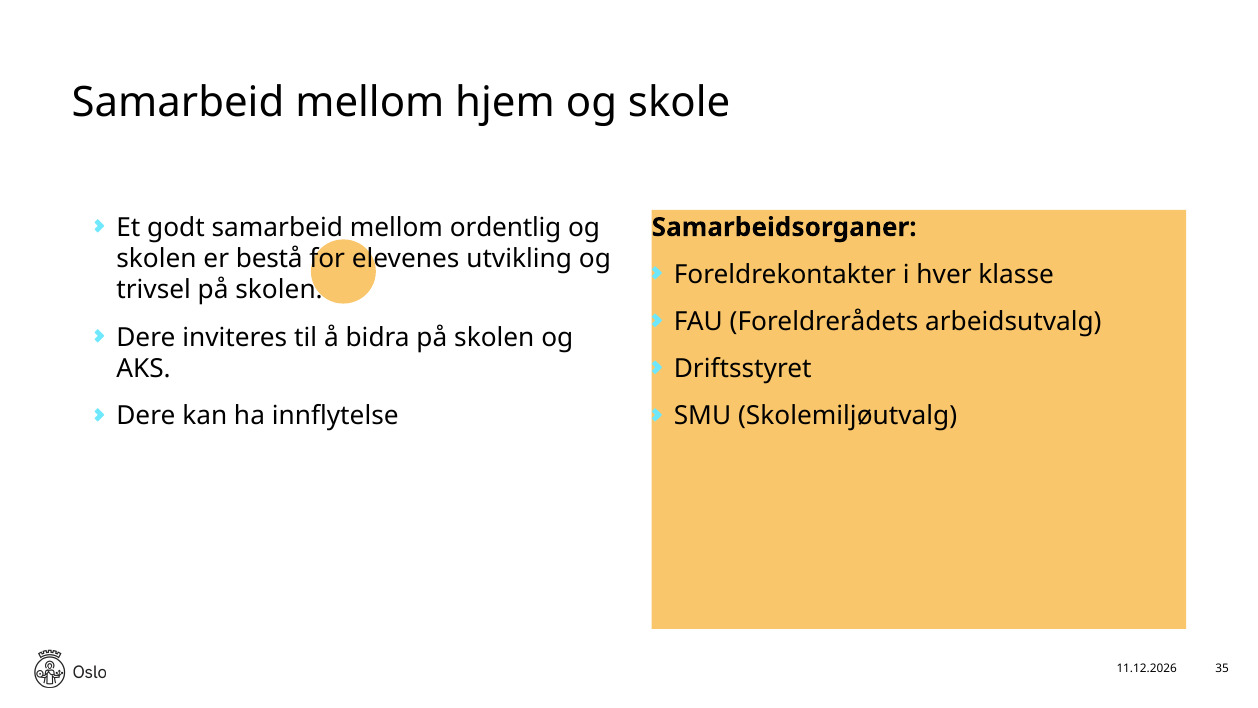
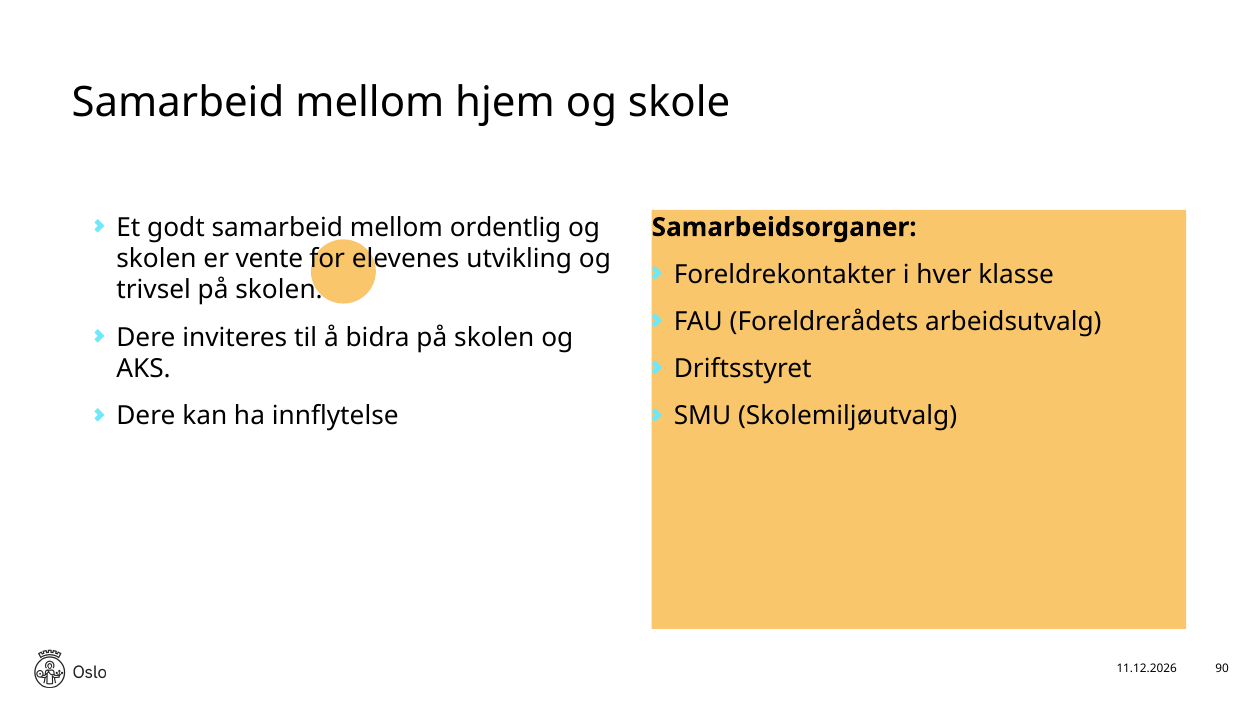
bestå: bestå -> vente (269, 259)
35: 35 -> 90 (1222, 668)
